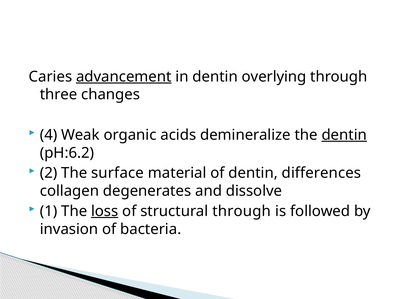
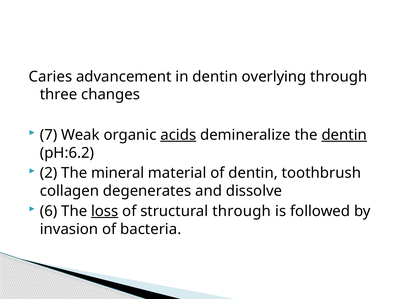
advancement underline: present -> none (124, 77)
4: 4 -> 7 (49, 135)
acids underline: none -> present (178, 135)
surface: surface -> mineral (118, 173)
differences: differences -> toothbrush (321, 173)
1: 1 -> 6 (49, 211)
